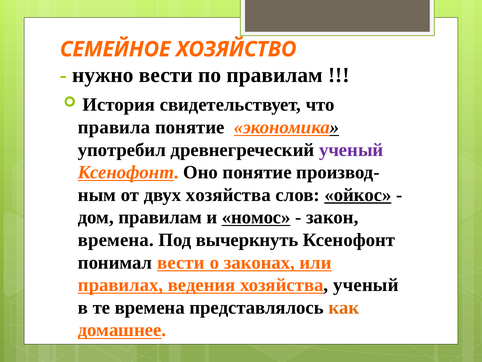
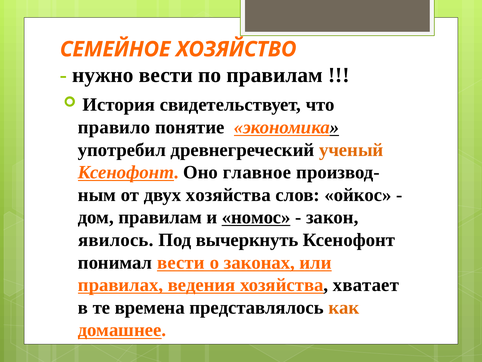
правила: правила -> правило (114, 127)
ученый colour: purple -> orange (351, 150)
Оно понятие: понятие -> главное (257, 172)
ойкос underline: present -> none (358, 195)
времена: времена -> явилось (116, 240)
хозяйства ученый: ученый -> хватает (366, 285)
